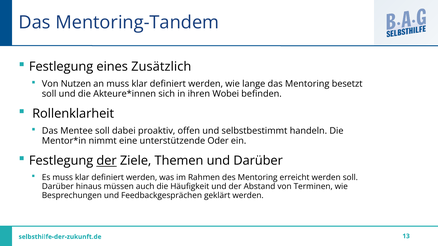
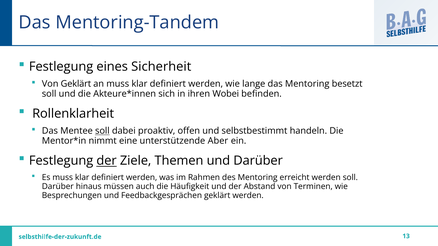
Zusätzlich: Zusätzlich -> Sicherheit (161, 67)
Von Nutzen: Nutzen -> Geklärt (76, 84)
soll underline: none -> present (102, 131)
Oder: Oder -> Aber (218, 141)
